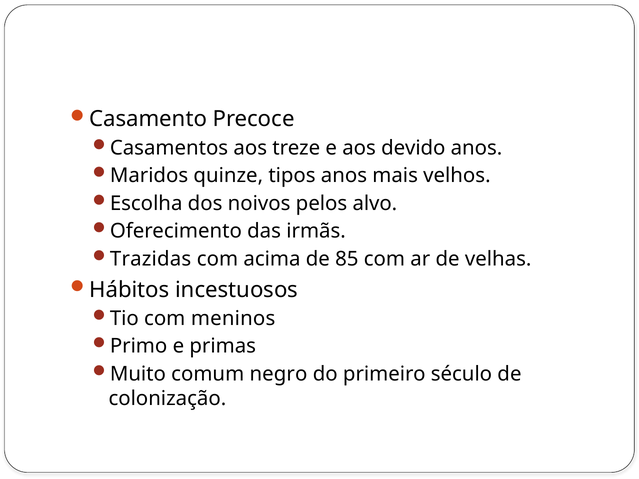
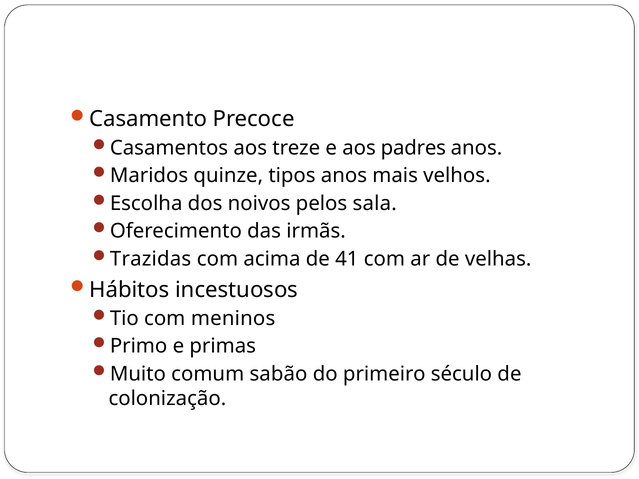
devido: devido -> padres (413, 148)
alvo: alvo -> sala (375, 203)
85: 85 -> 41 (347, 259)
negro: negro -> sabão (278, 374)
